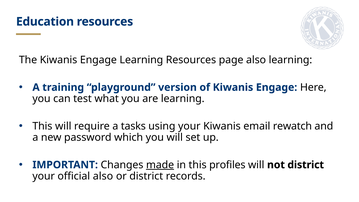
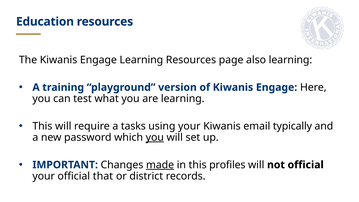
rewatch: rewatch -> typically (292, 126)
you underline: none -> present (155, 137)
not district: district -> official (306, 165)
official also: also -> that (103, 176)
